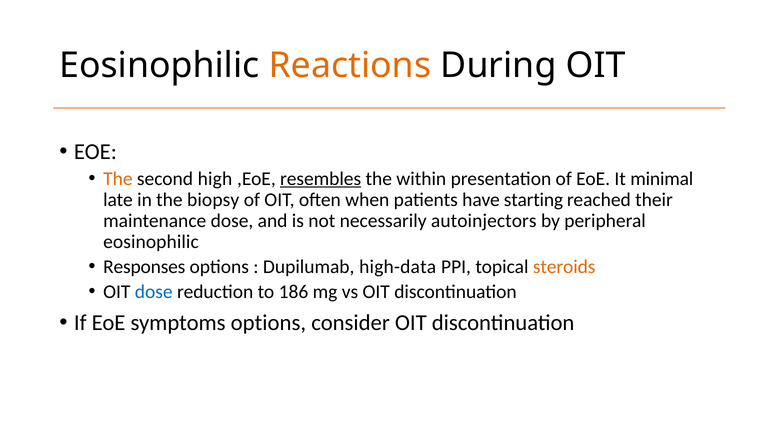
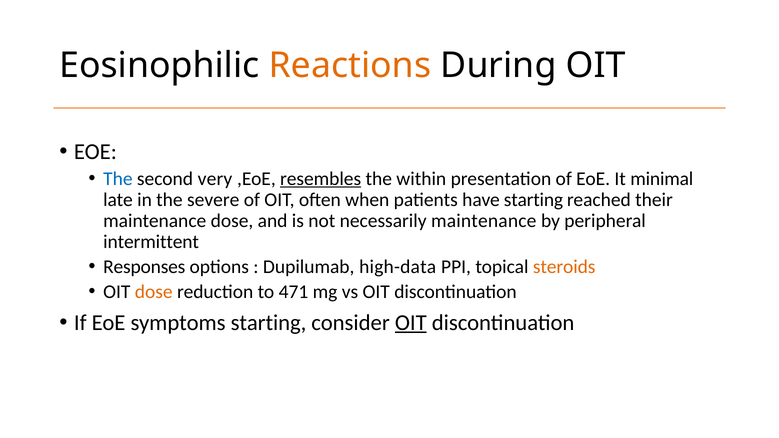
The colour: orange -> blue (118, 179)
high: high -> very (215, 179)
biopsy: biopsy -> severe (213, 200)
necessarily autoinjectors: autoinjectors -> maintenance (484, 221)
eosinophilic: eosinophilic -> intermittent (151, 242)
dose colour: blue -> orange (154, 292)
186: 186 -> 471 (293, 292)
symptoms options: options -> starting (268, 323)
OIT underline: none -> present (411, 323)
